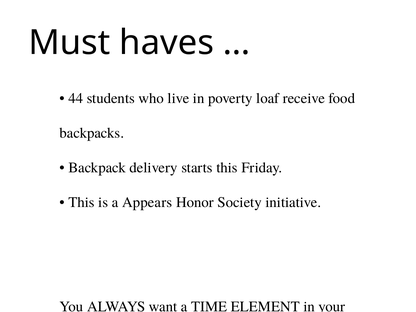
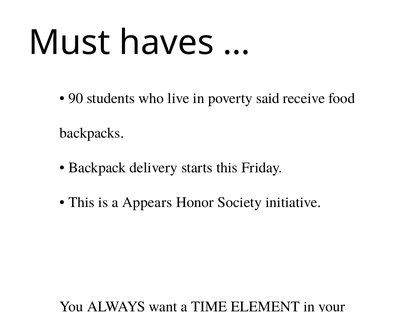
44: 44 -> 90 (76, 98)
loaf: loaf -> said (268, 98)
